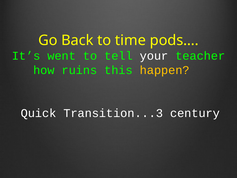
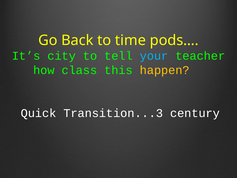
went: went -> city (62, 56)
your colour: white -> light blue (154, 56)
ruins: ruins -> class (79, 70)
